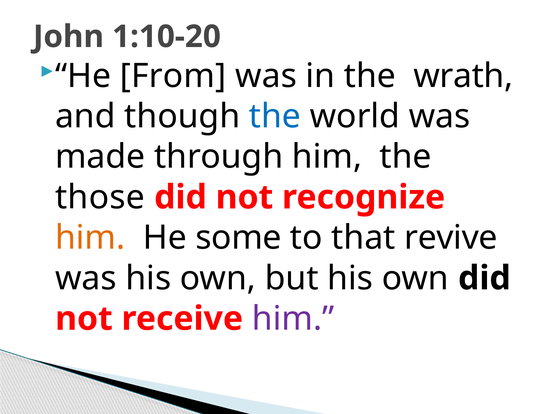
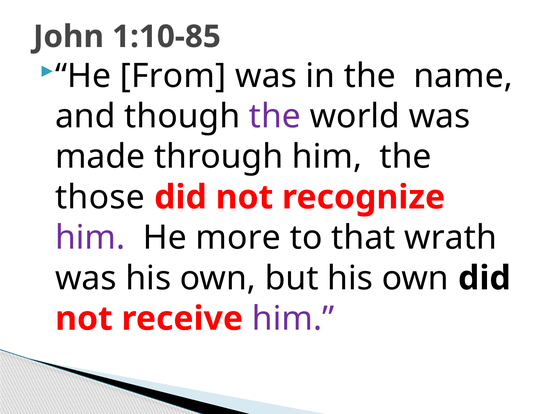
1:10-20: 1:10-20 -> 1:10-85 (166, 37)
wrath: wrath -> name (463, 76)
the colour: blue -> purple (275, 116)
him colour: orange -> purple (90, 238)
some: some -> more (238, 238)
revive: revive -> wrath (451, 238)
